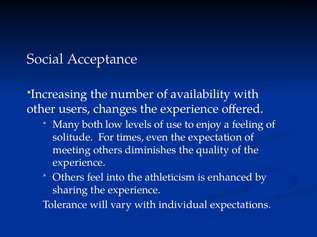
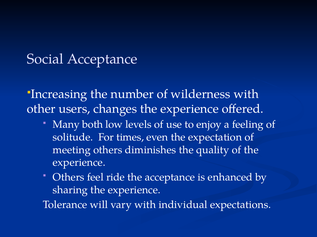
availability: availability -> wilderness (201, 94)
into: into -> ride (116, 178)
the athleticism: athleticism -> acceptance (170, 178)
